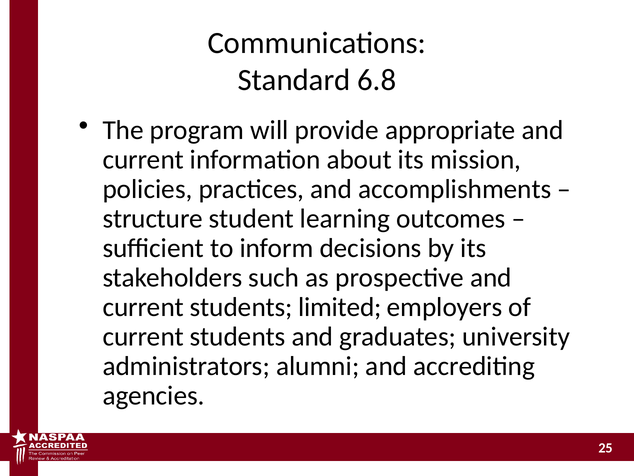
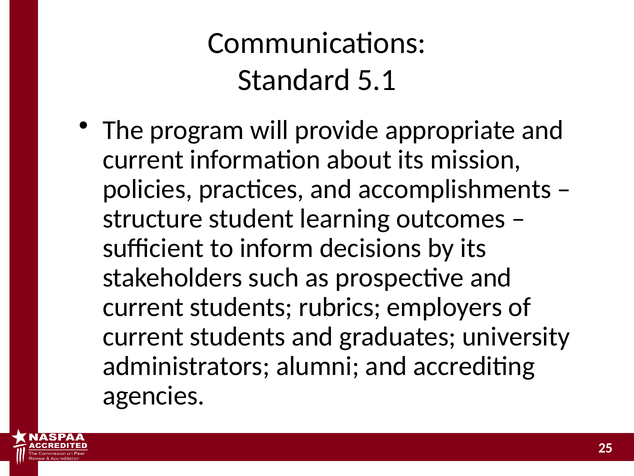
6.8: 6.8 -> 5.1 (377, 80)
limited: limited -> rubrics (340, 307)
